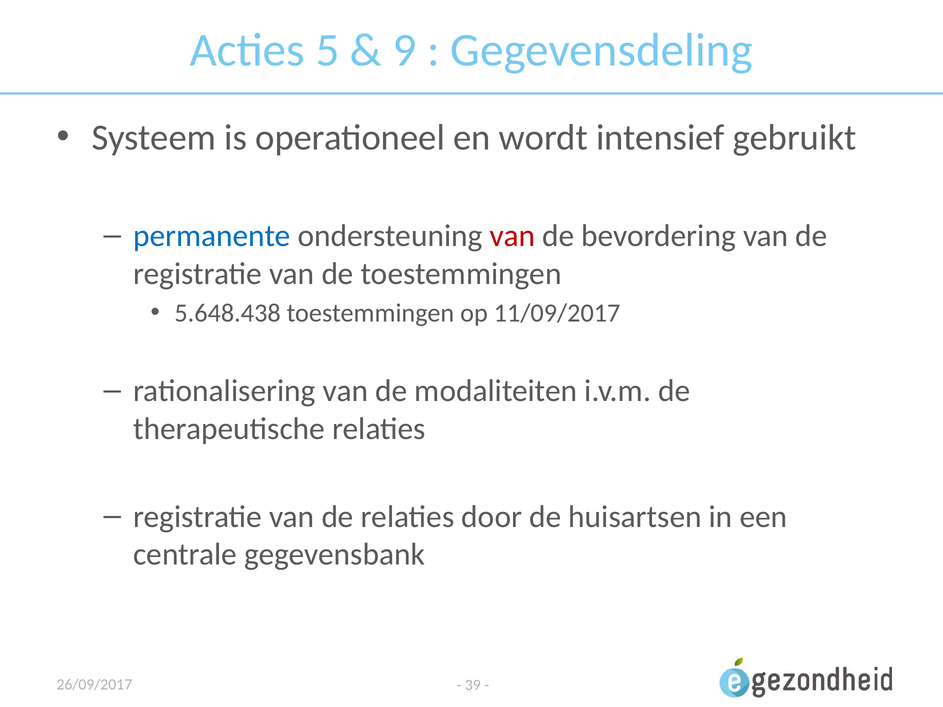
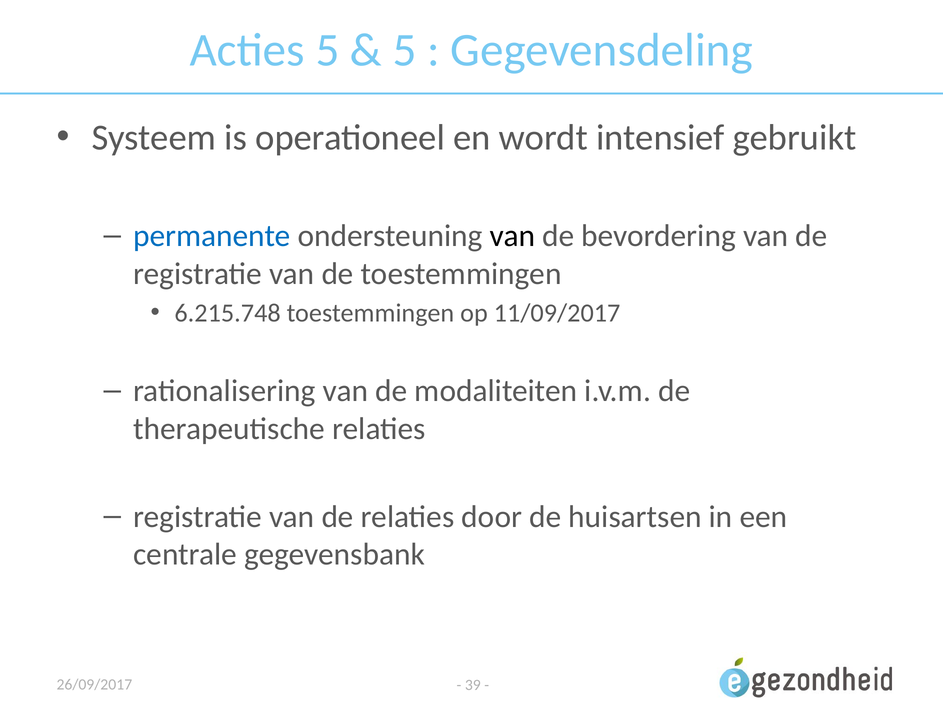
9: 9 -> 5 (405, 50)
van colour: red -> black (512, 236)
5.648.438: 5.648.438 -> 6.215.748 (228, 313)
